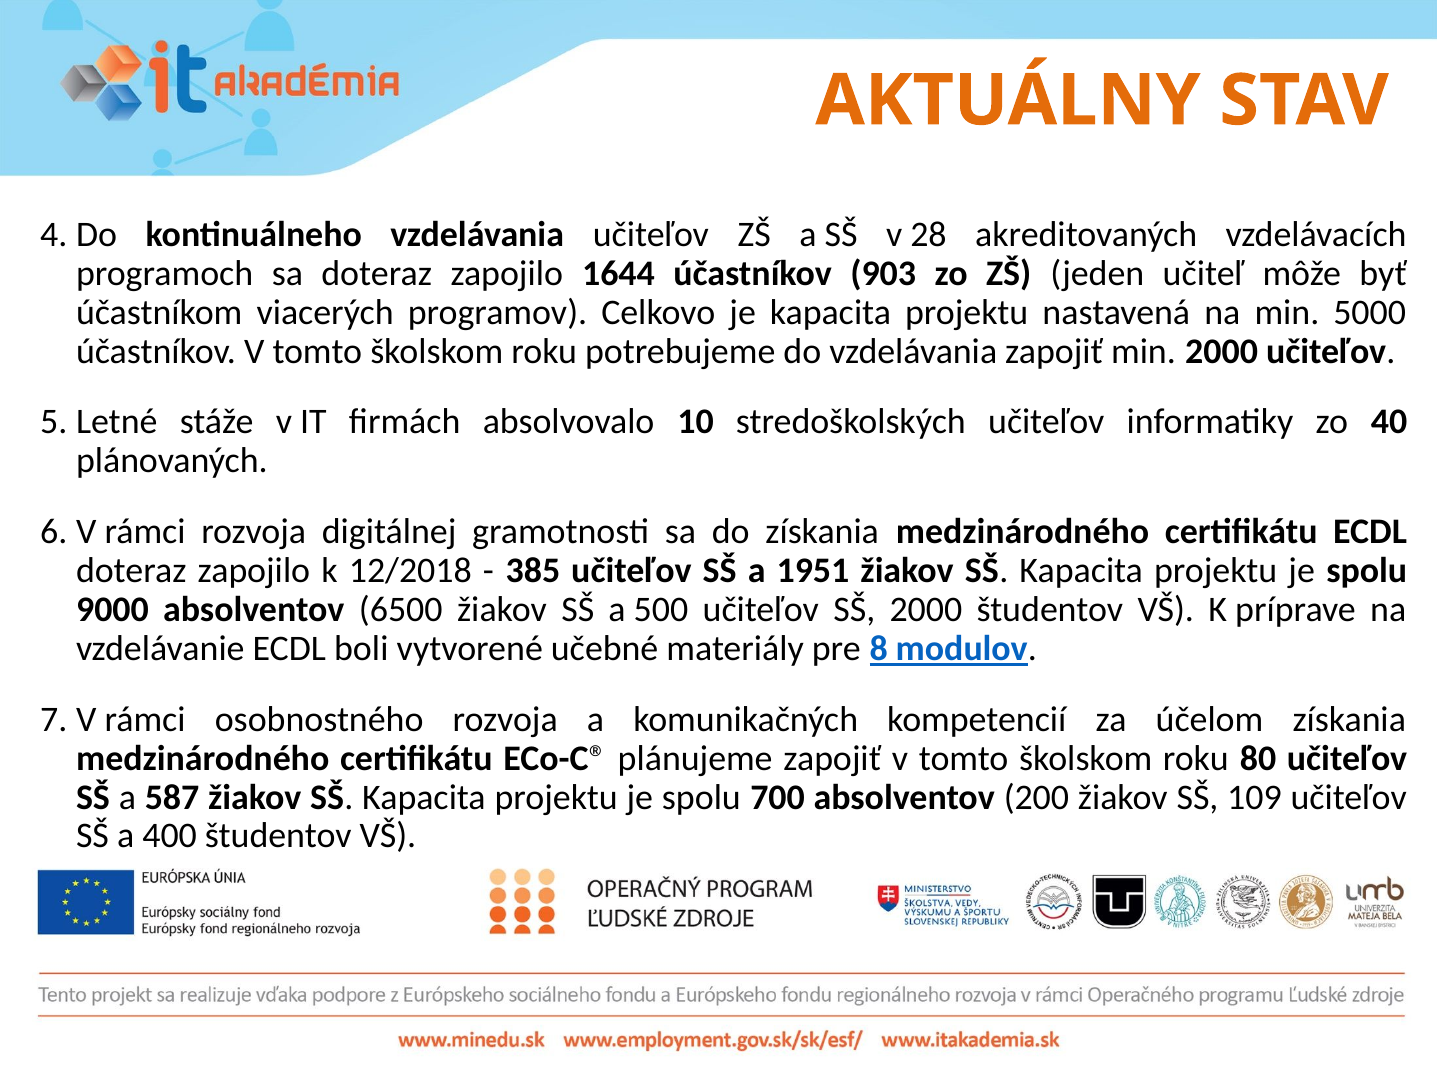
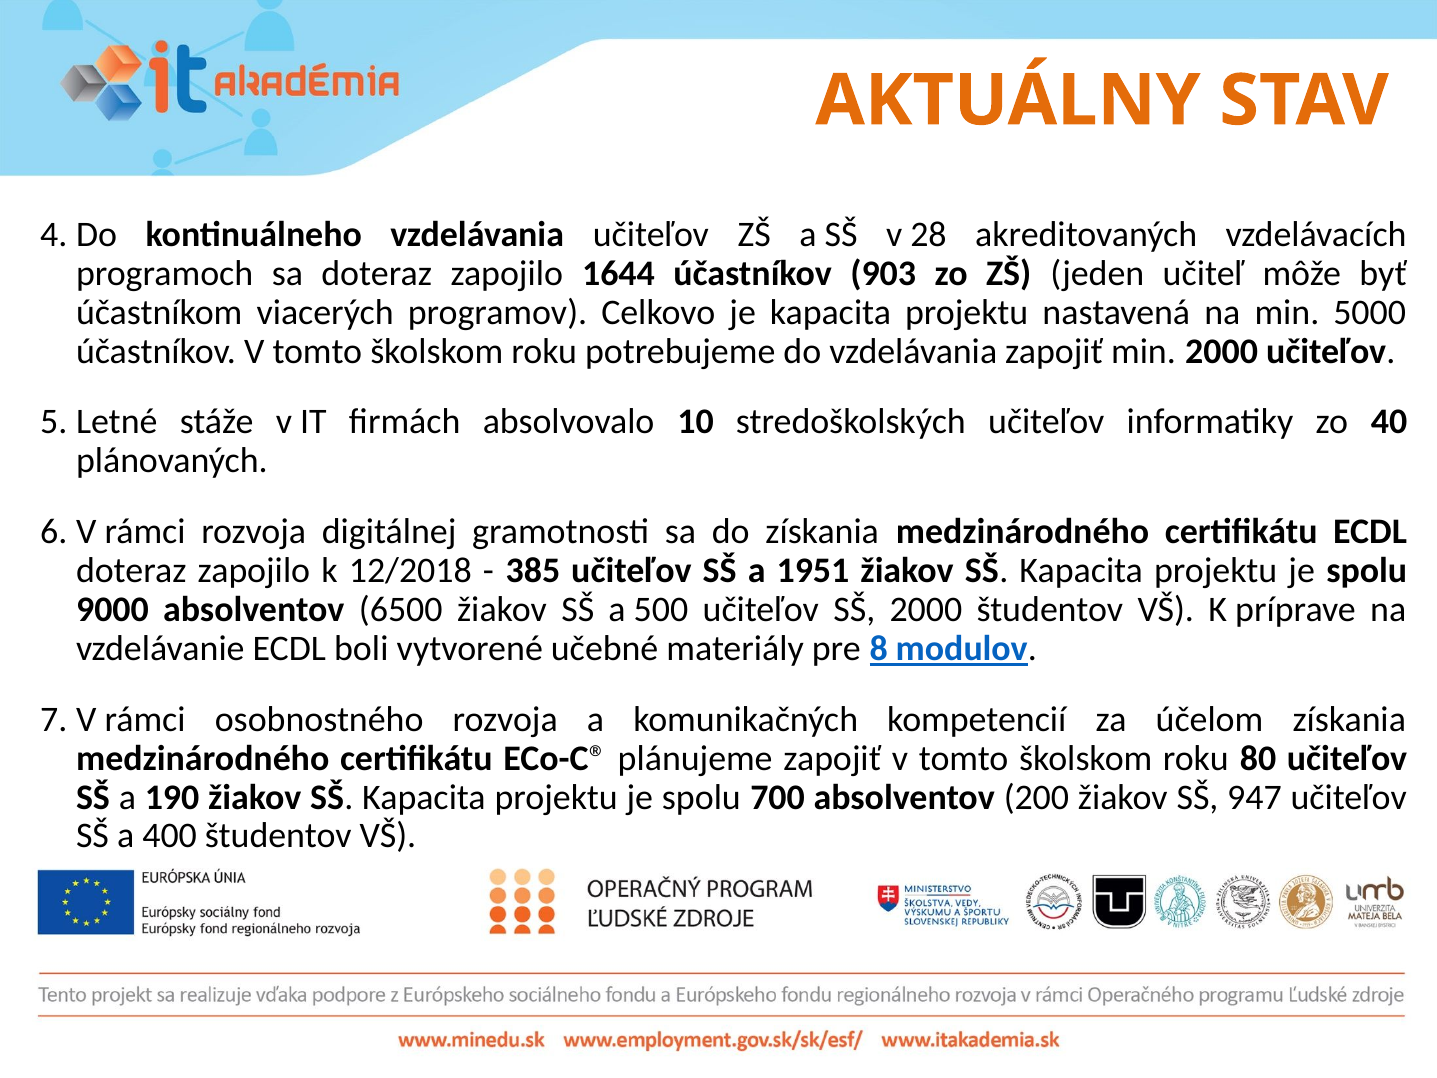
587: 587 -> 190 (172, 797)
109: 109 -> 947 (1254, 797)
